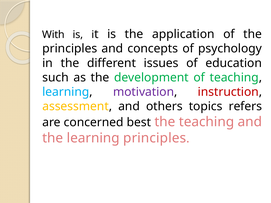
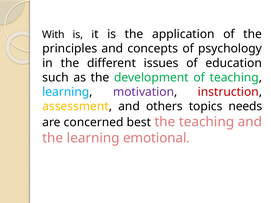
refers: refers -> needs (245, 106)
learning principles: principles -> emotional (155, 138)
